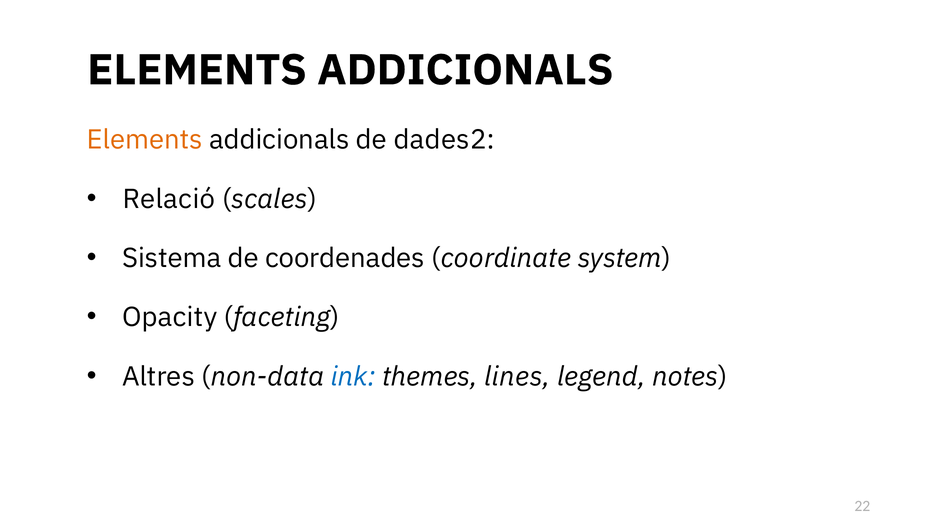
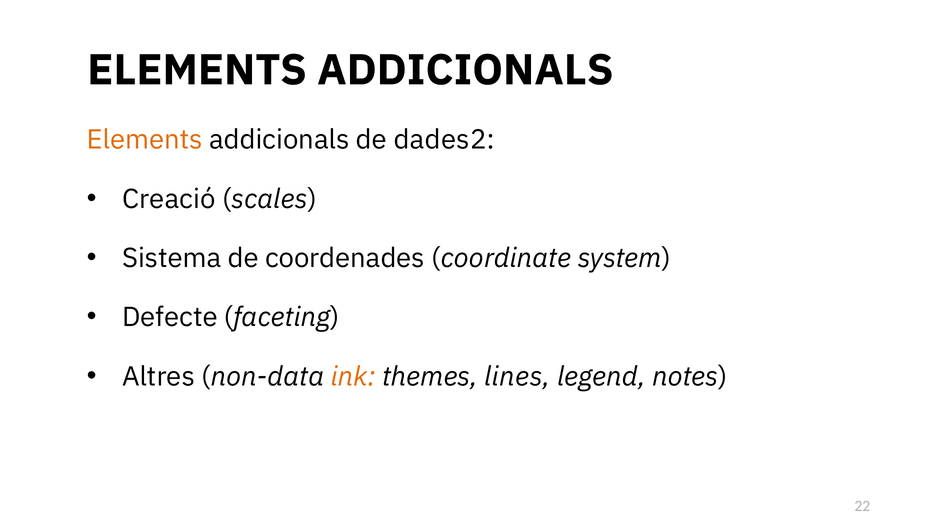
Relació: Relació -> Creació (169, 199)
Opacity: Opacity -> Defecte (170, 317)
ink colour: blue -> orange (353, 376)
